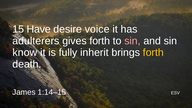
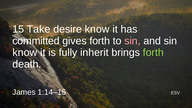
Have: Have -> Take (39, 29)
desire voice: voice -> know (97, 29)
adulterers: adulterers -> committed (36, 41)
forth colour: yellow -> light green (153, 53)
